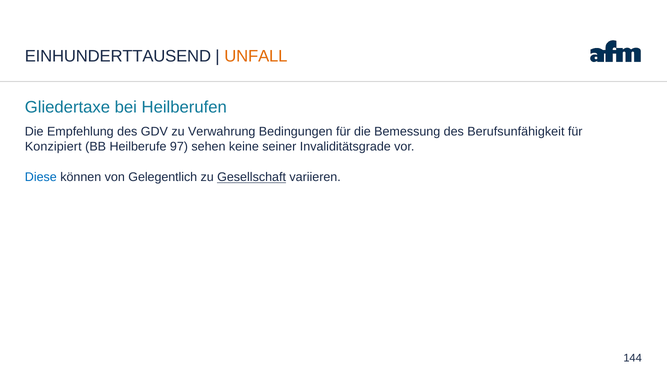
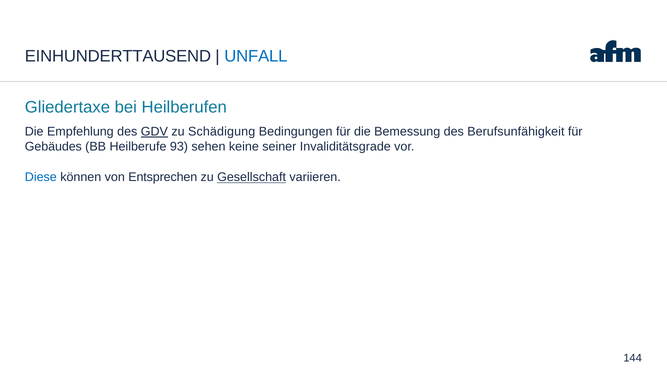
UNFALL colour: orange -> blue (256, 56)
GDV underline: none -> present (154, 132)
Verwahrung: Verwahrung -> Schädigung (222, 132)
Konzipiert: Konzipiert -> Gebäudes (53, 147)
97: 97 -> 93 (179, 147)
Gelegentlich: Gelegentlich -> Entsprechen (163, 177)
